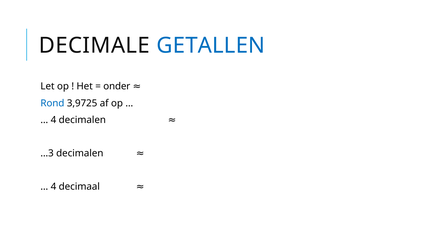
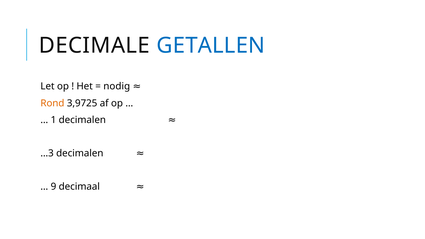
onder: onder -> nodig (117, 86)
Rond colour: blue -> orange (52, 103)
4: 4 -> 1 (53, 120)
4: 4 -> 9 (53, 187)
